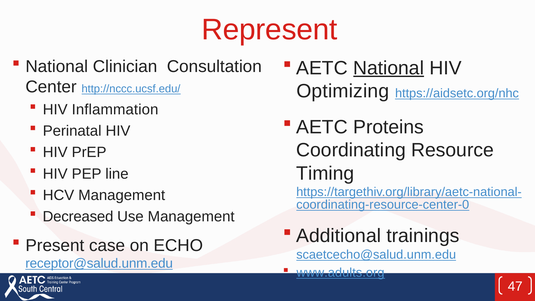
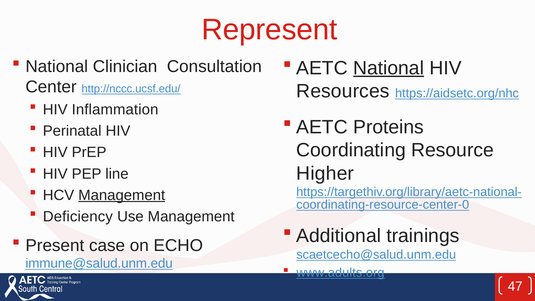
Optimizing: Optimizing -> Resources (343, 91)
Timing: Timing -> Higher (325, 173)
Management underline: none -> present (122, 195)
Decreased: Decreased -> Deficiency (78, 217)
receptor@salud.unm.edu: receptor@salud.unm.edu -> immune@salud.unm.edu (99, 263)
